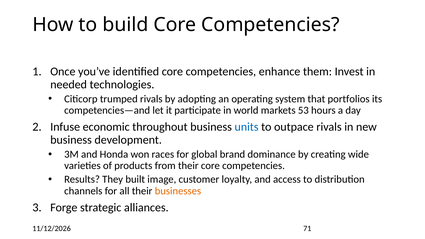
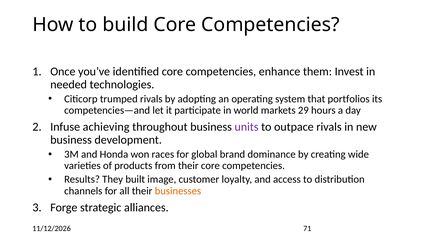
53: 53 -> 29 (303, 110)
economic: economic -> achieving (106, 127)
units colour: blue -> purple (247, 127)
